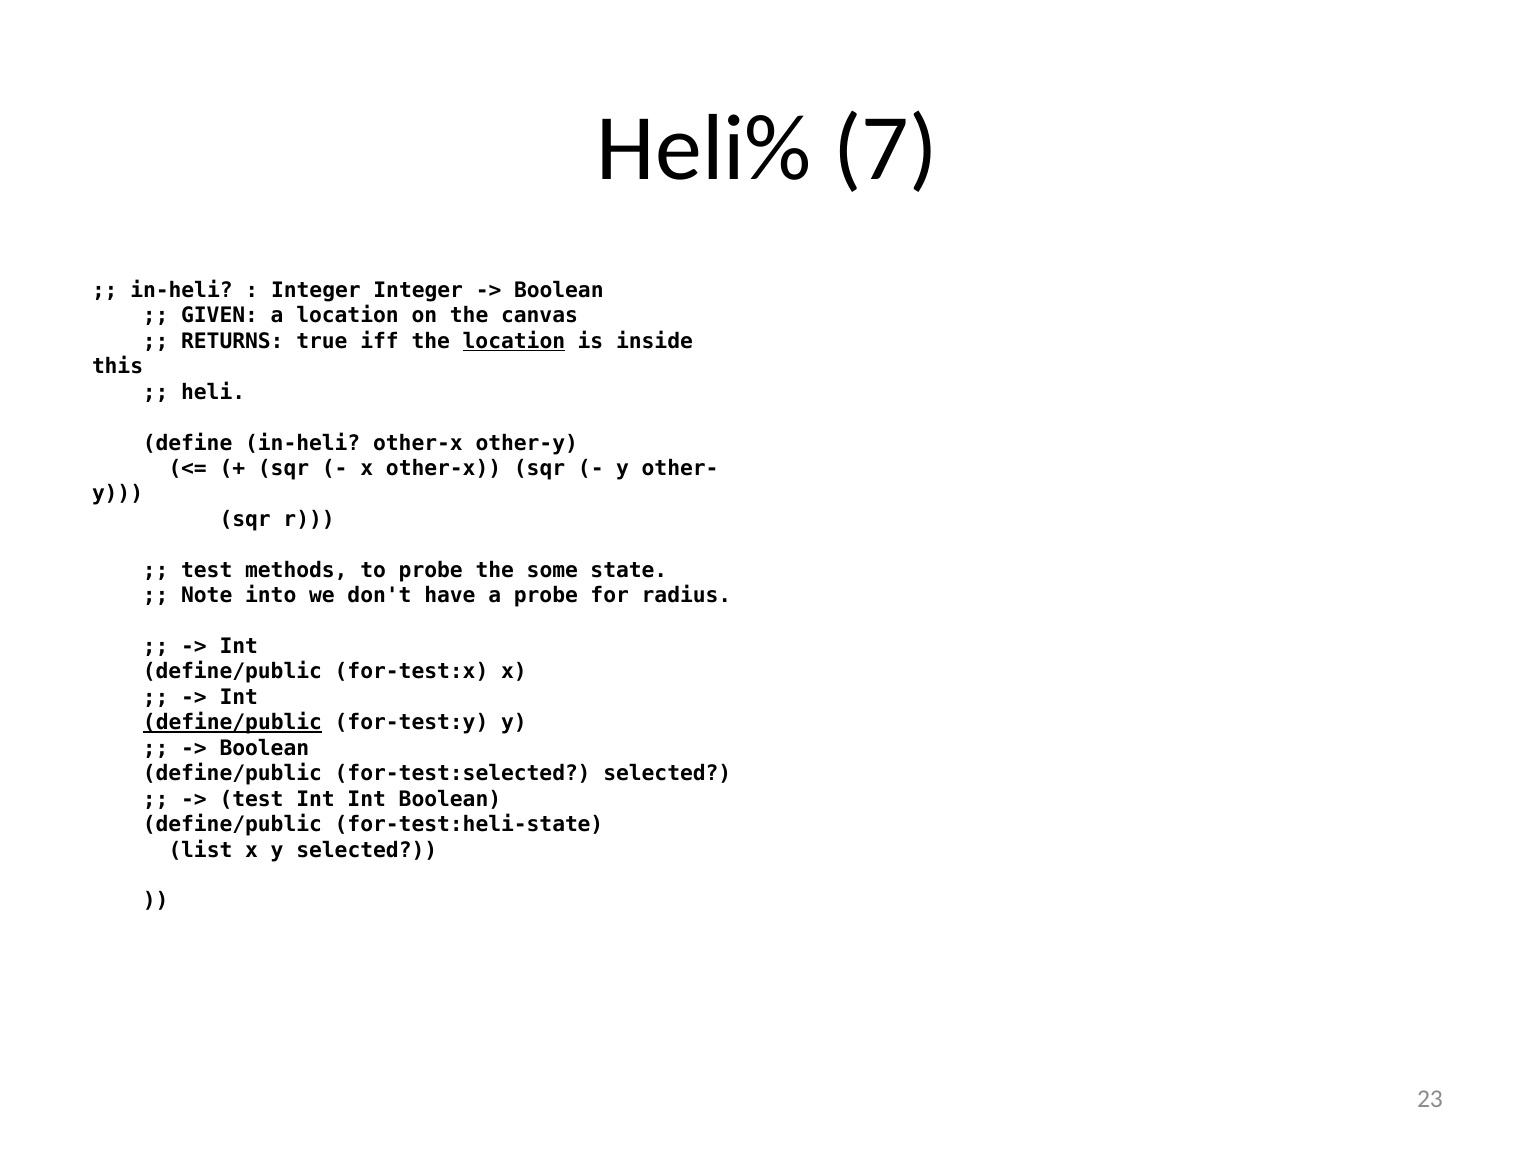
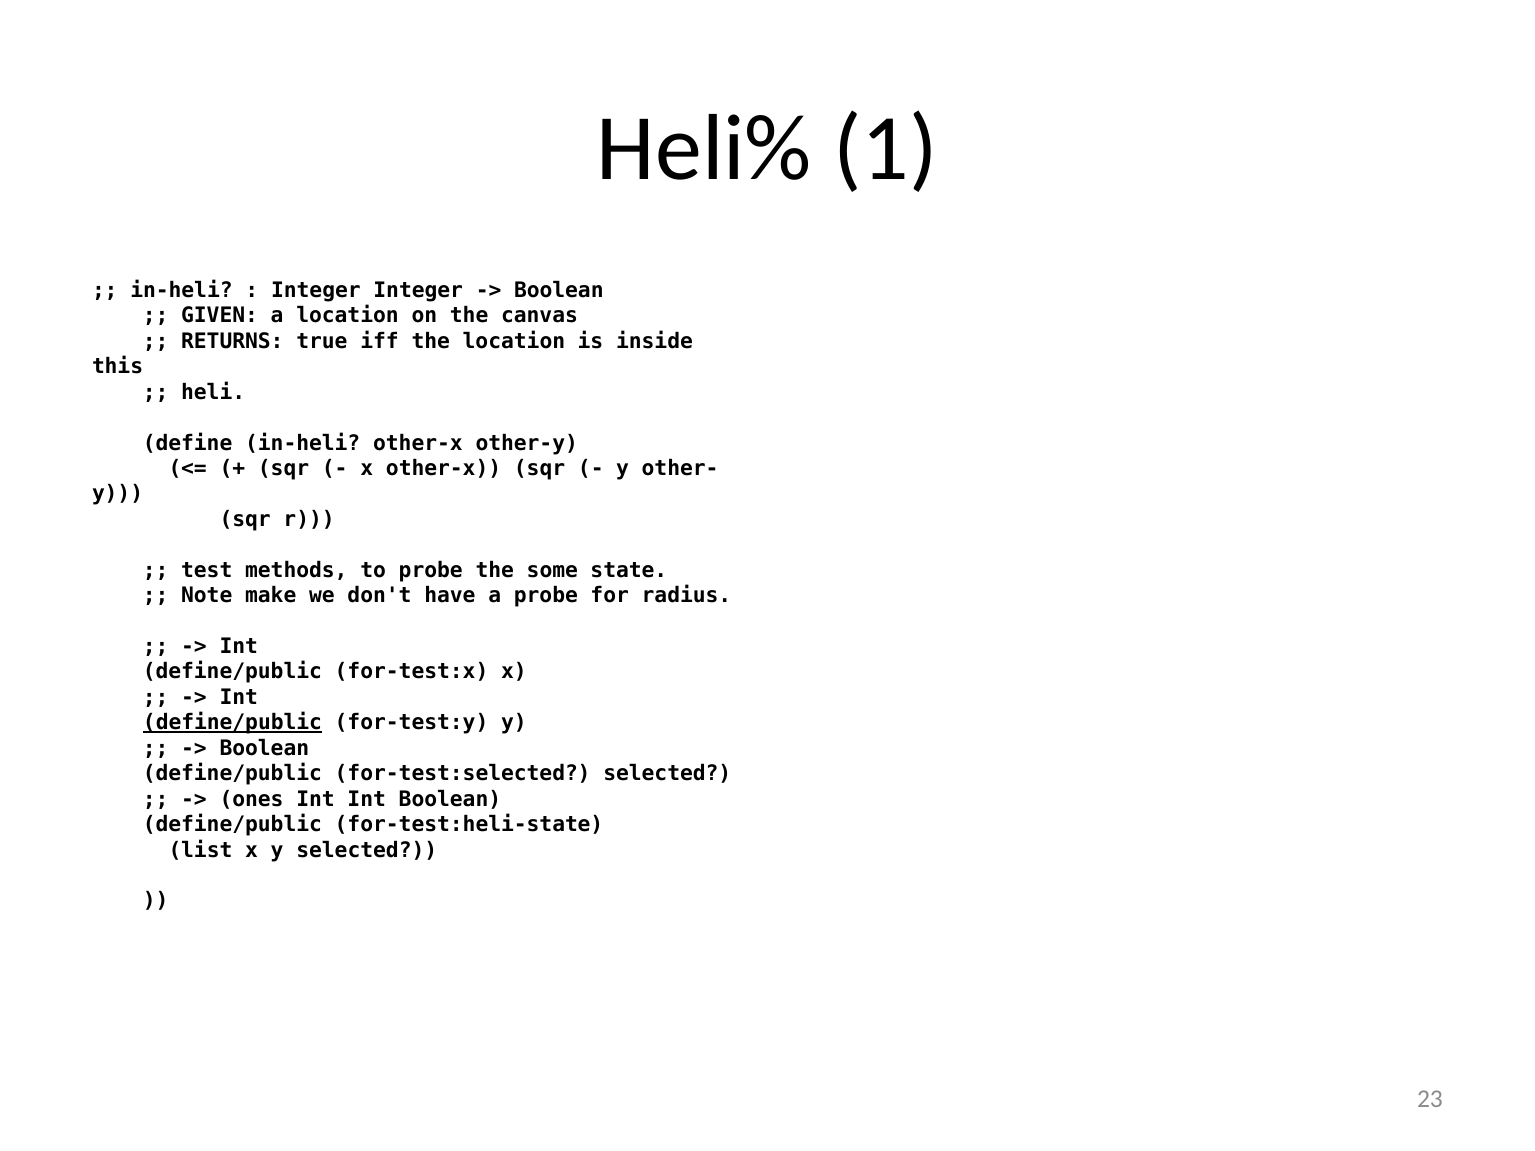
7: 7 -> 1 (885, 149)
location underline: present -> none (514, 341)
into: into -> make (271, 596)
test: test -> ones (252, 799)
